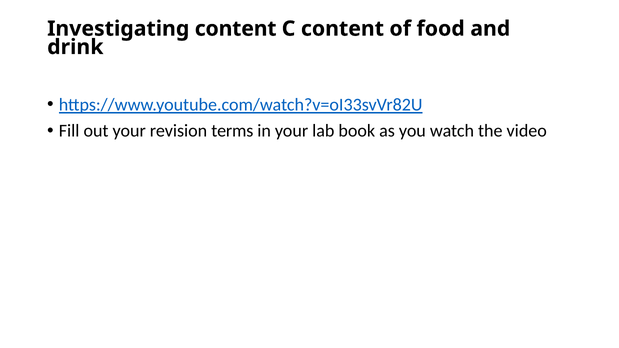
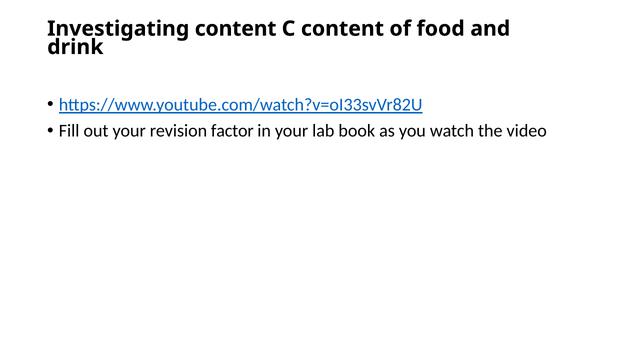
terms: terms -> factor (232, 131)
